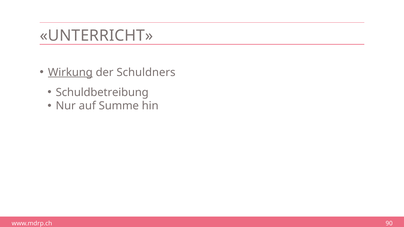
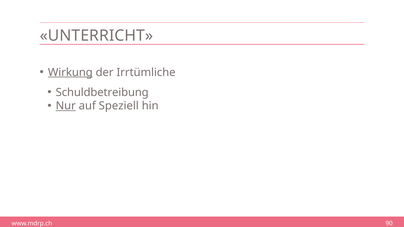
Schuldners: Schuldners -> Irrtümliche (146, 72)
Nur underline: none -> present (66, 106)
Summe: Summe -> Speziell (119, 106)
